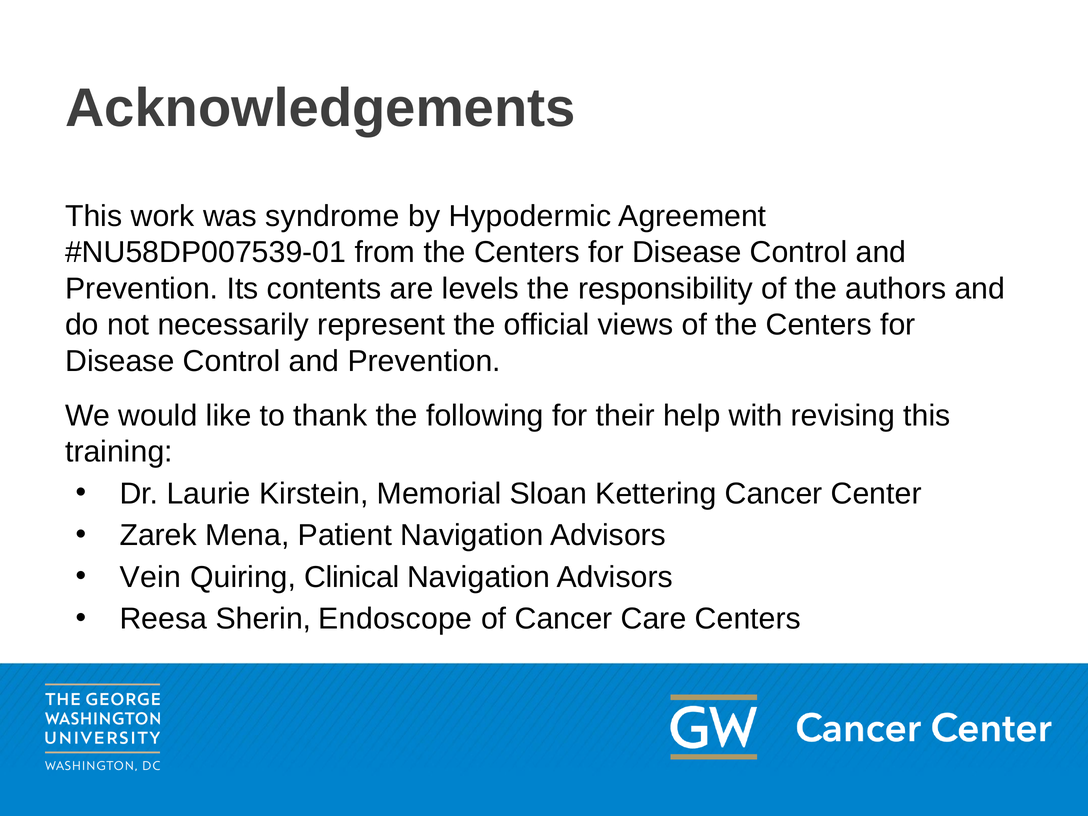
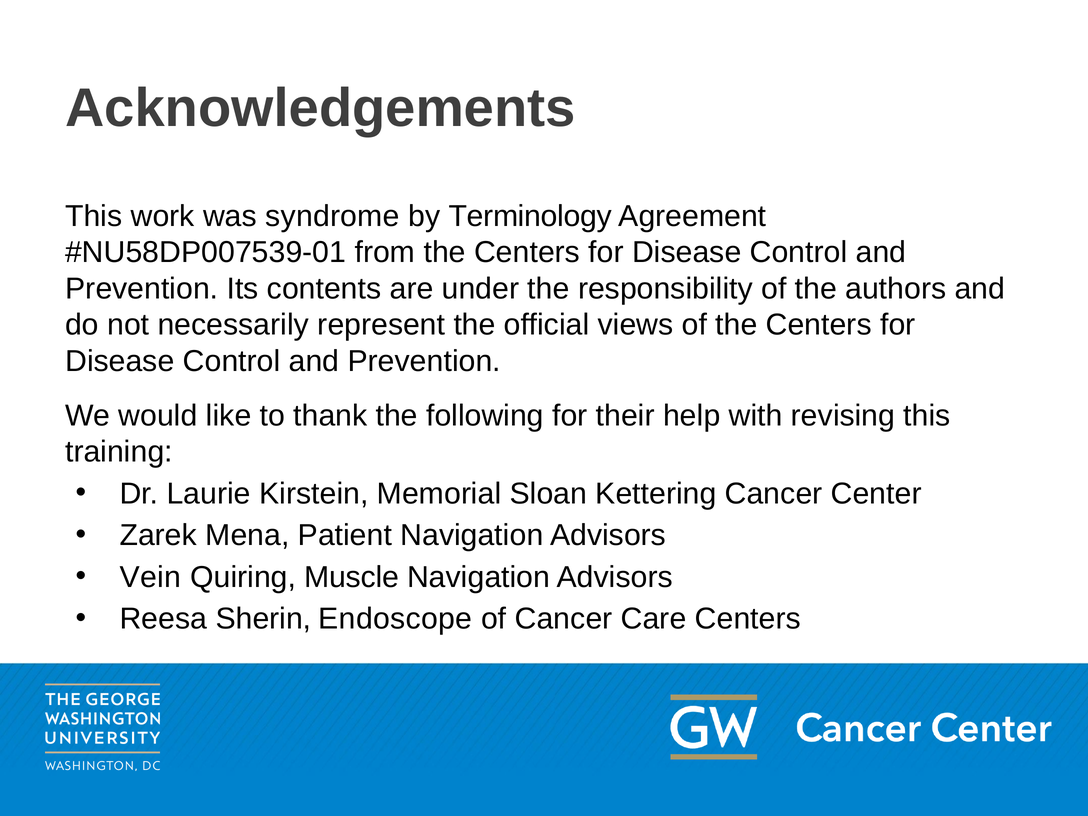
Hypodermic: Hypodermic -> Terminology (530, 216)
levels: levels -> under (480, 289)
Clinical: Clinical -> Muscle (352, 577)
